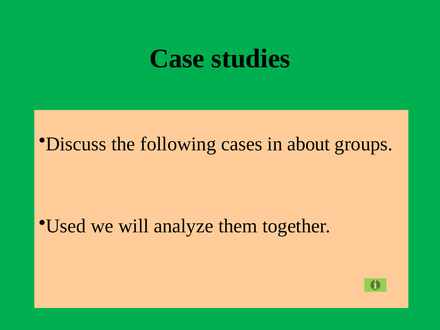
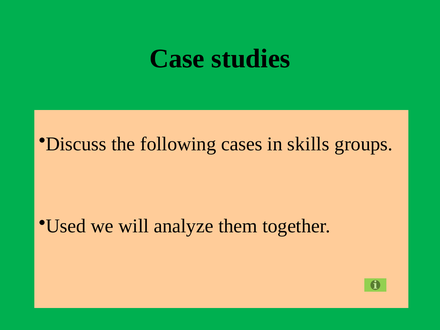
about: about -> skills (308, 144)
